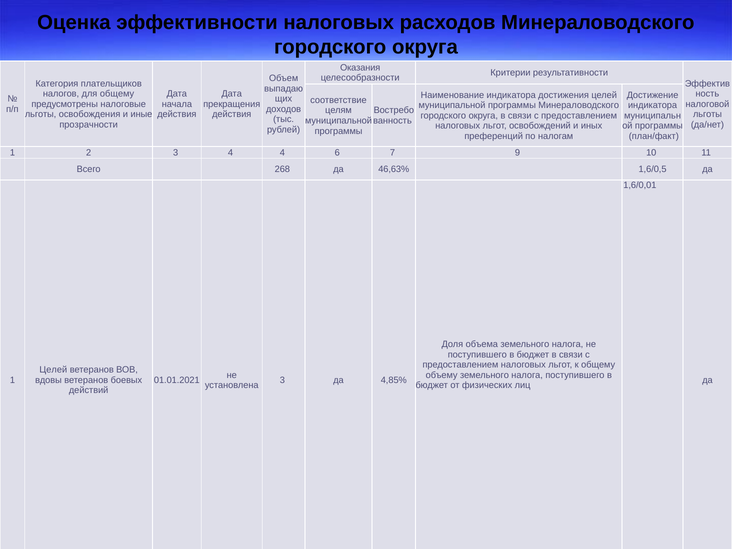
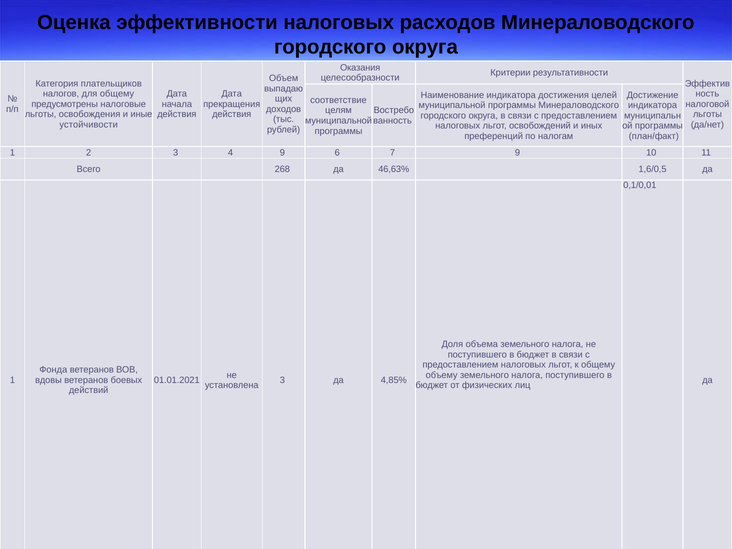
прозрачности: прозрачности -> устойчивости (89, 125)
4 4: 4 -> 9 (282, 153)
1,6/0,01: 1,6/0,01 -> 0,1/0,01 (640, 185)
Целей: Целей -> Фонда (53, 370)
